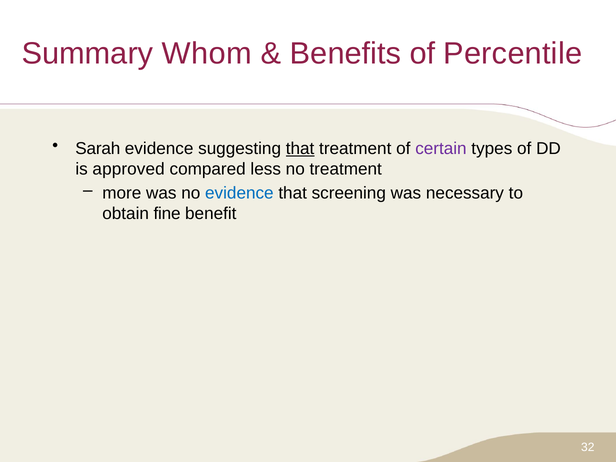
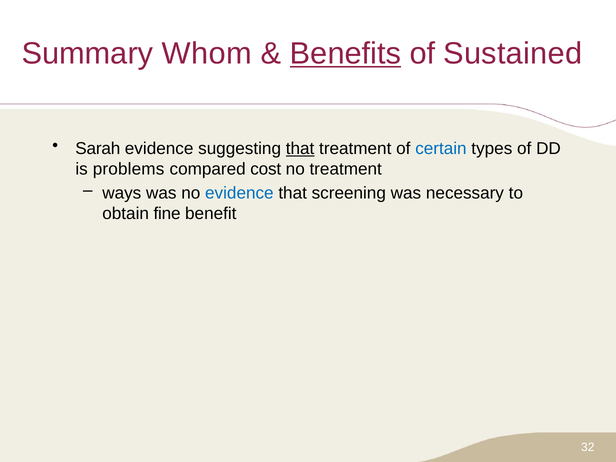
Benefits underline: none -> present (346, 53)
Percentile: Percentile -> Sustained (513, 53)
certain colour: purple -> blue (441, 149)
approved: approved -> problems (129, 169)
less: less -> cost (266, 169)
more: more -> ways (122, 193)
